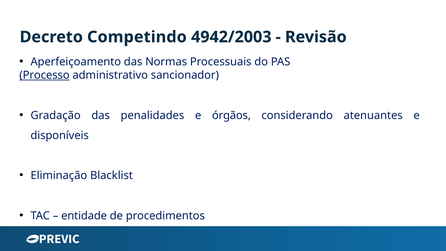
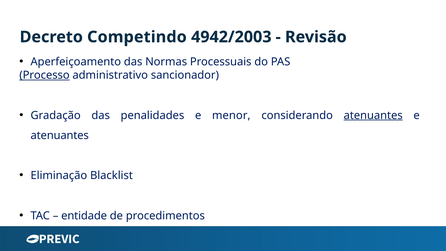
órgãos: órgãos -> menor (231, 115)
atenuantes underline: none -> present (373, 115)
disponíveis: disponíveis -> atenuantes (60, 135)
